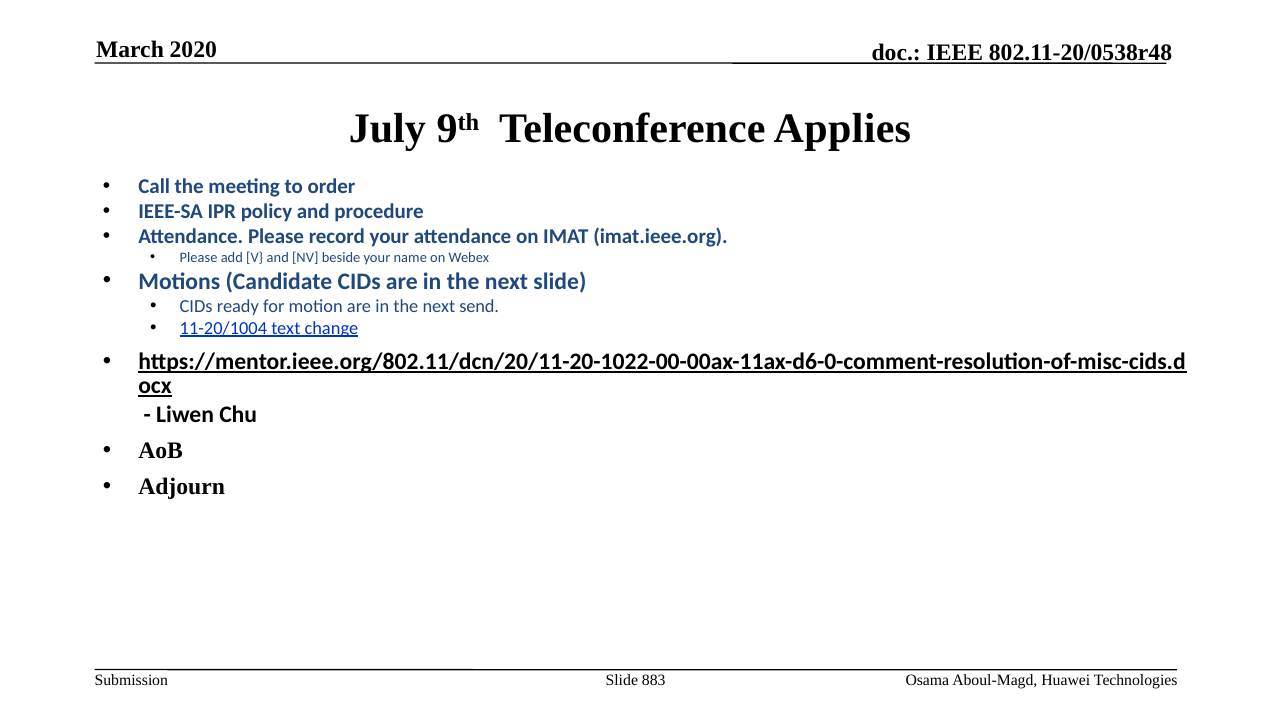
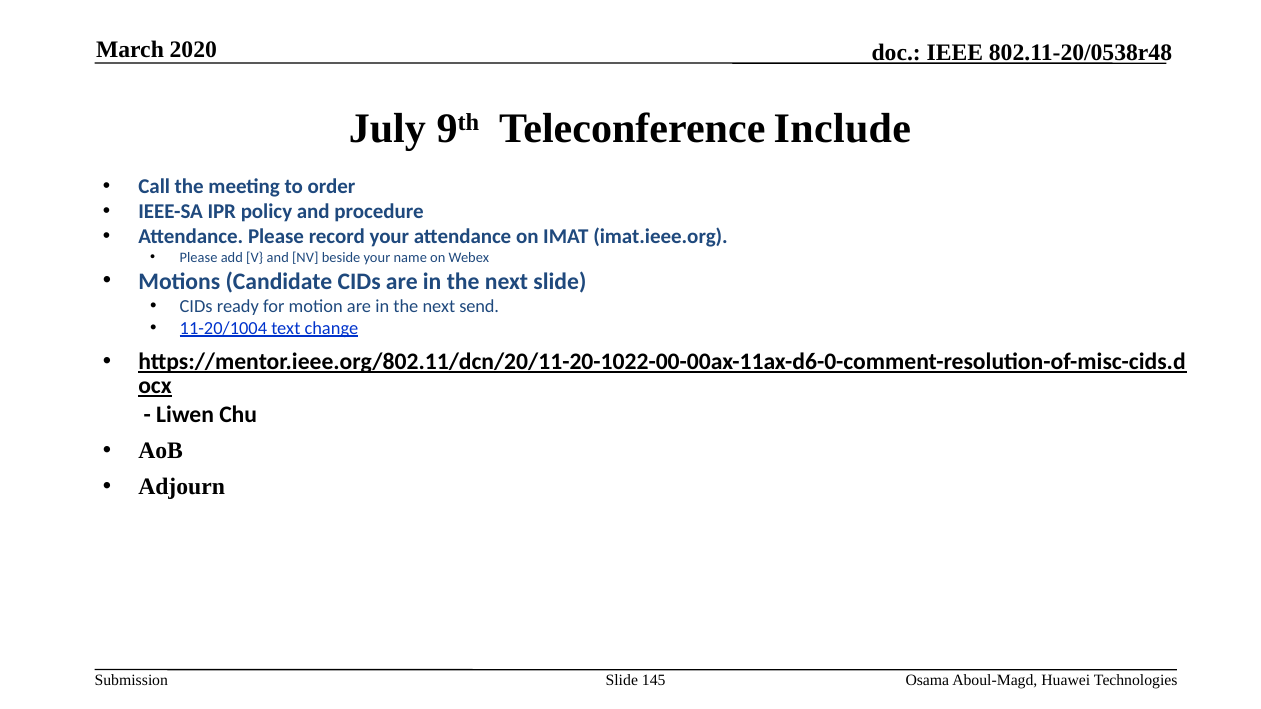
Applies: Applies -> Include (842, 129)
883: 883 -> 145 (654, 680)
